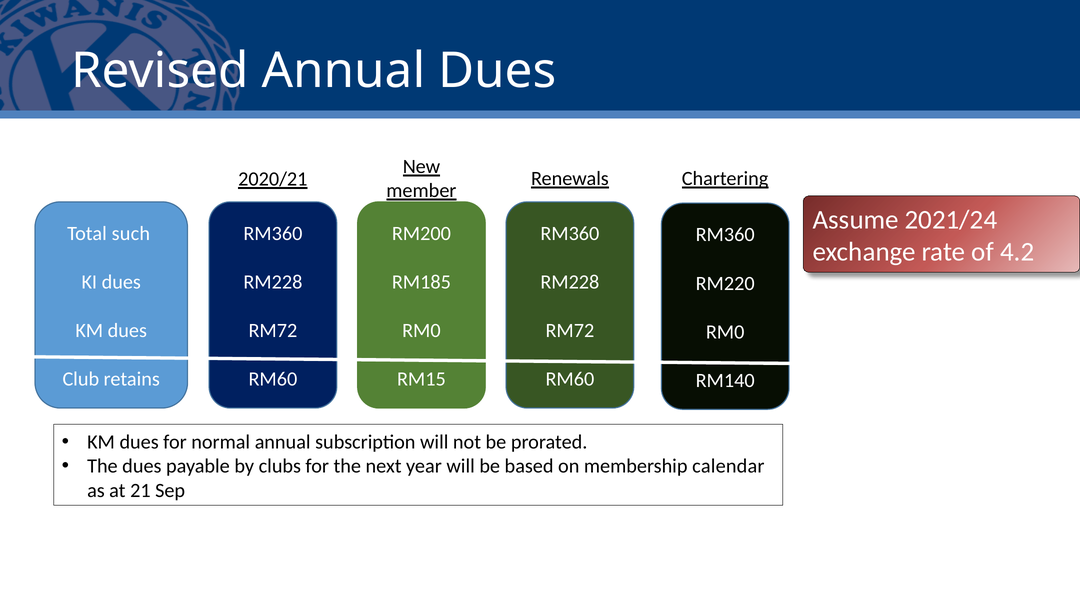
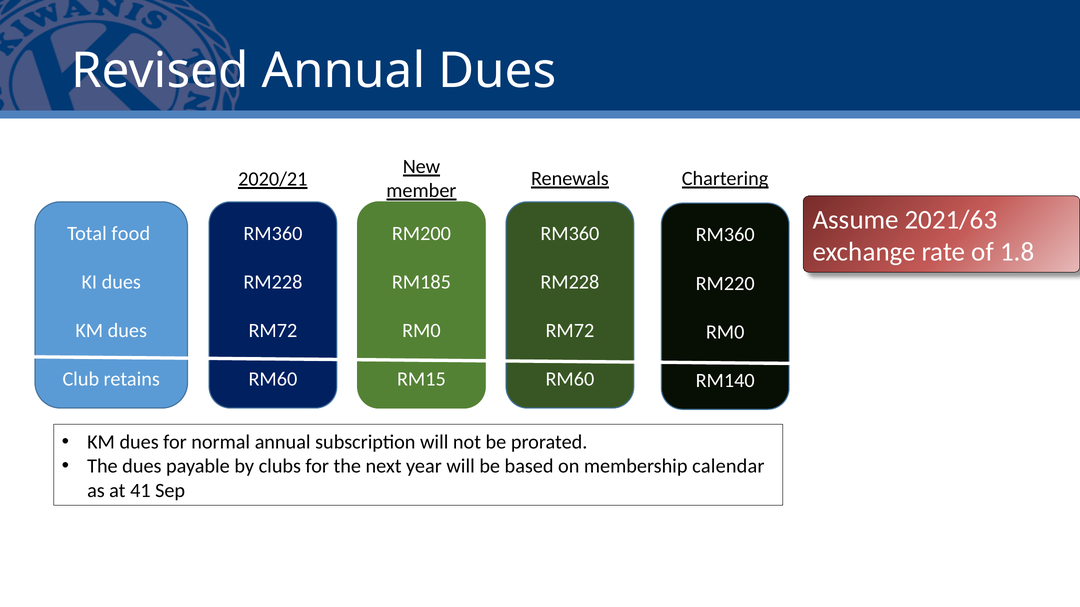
2021/24: 2021/24 -> 2021/63 (951, 220)
such: such -> food (131, 234)
4.2: 4.2 -> 1.8 (1017, 252)
21: 21 -> 41 (140, 491)
